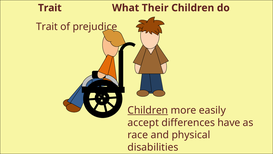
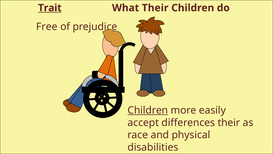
Trait underline: none -> present (50, 8)
Trait: Trait -> Free (47, 27)
differences have: have -> their (229, 122)
